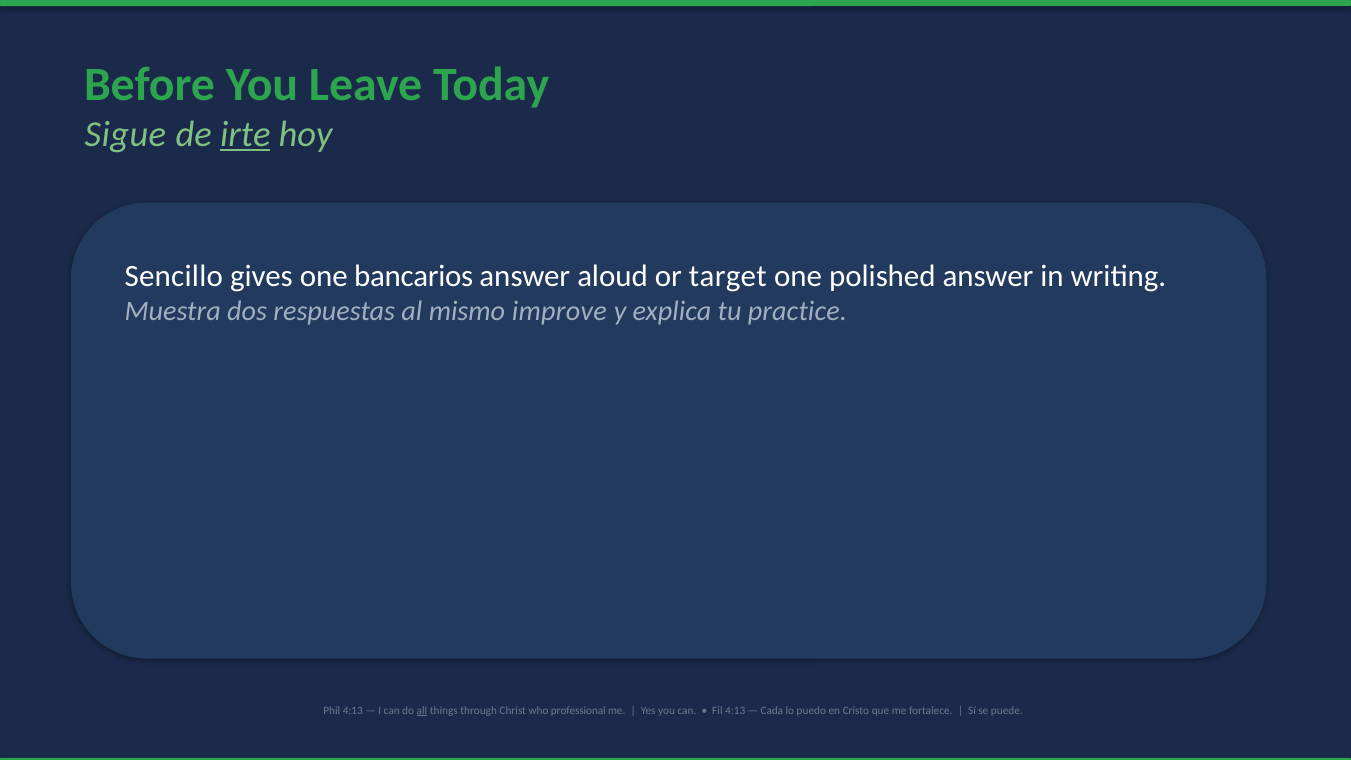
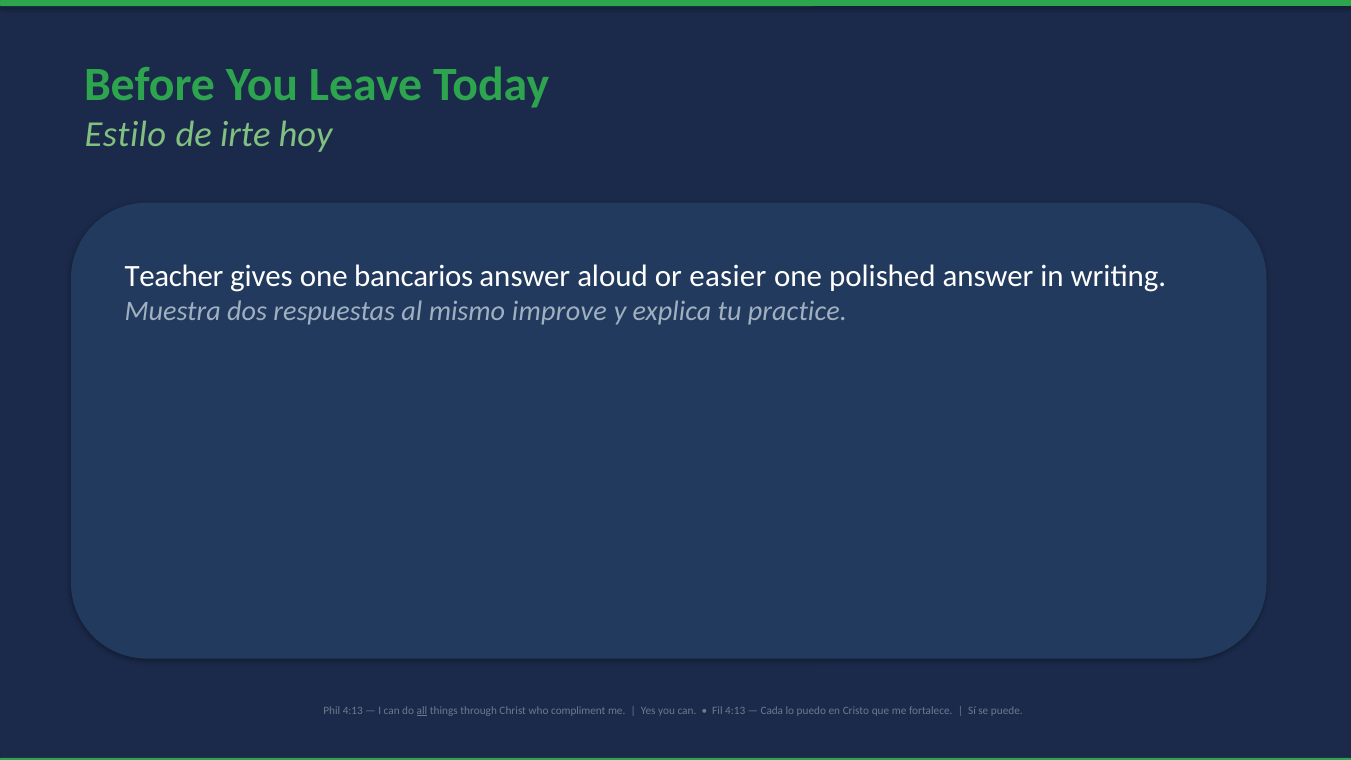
Sigue: Sigue -> Estilo (125, 135)
irte underline: present -> none (245, 135)
Sencillo: Sencillo -> Teacher (174, 276)
target: target -> easier (728, 276)
professional: professional -> compliment (578, 711)
